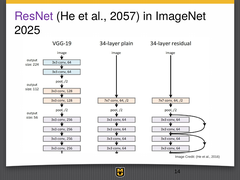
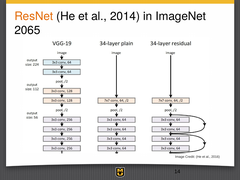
ResNet colour: purple -> orange (34, 16)
2057: 2057 -> 2014 (125, 16)
2025: 2025 -> 2065 (27, 30)
